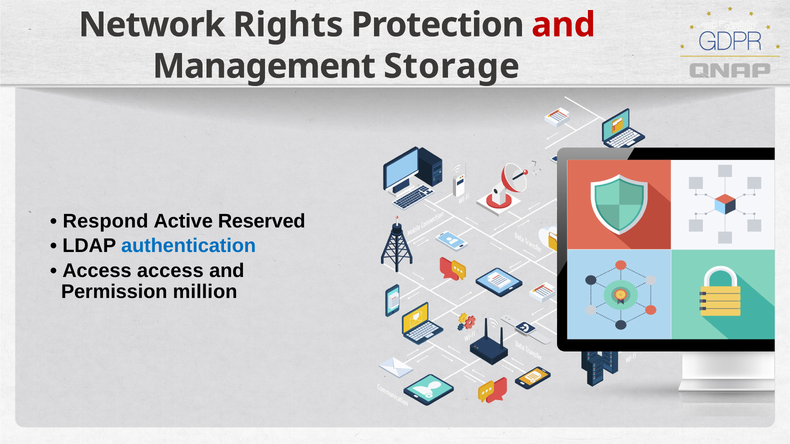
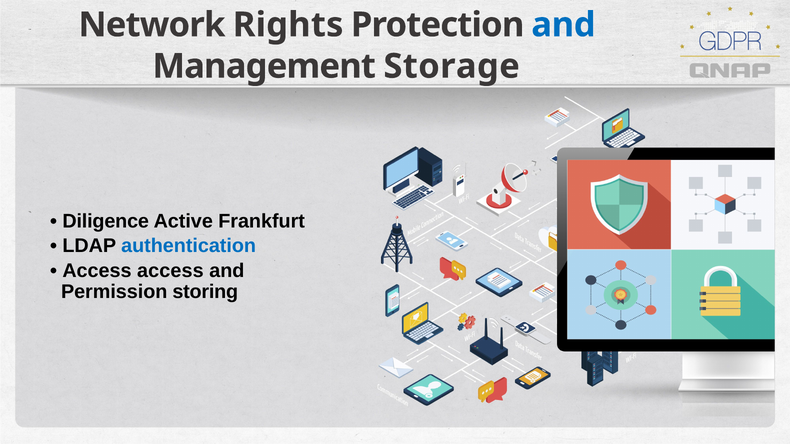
and colour: red -> blue (563, 25)
Respond: Respond -> Diligence (106, 222)
Reserved: Reserved -> Frankfurt (262, 222)
million: million -> storing (205, 292)
